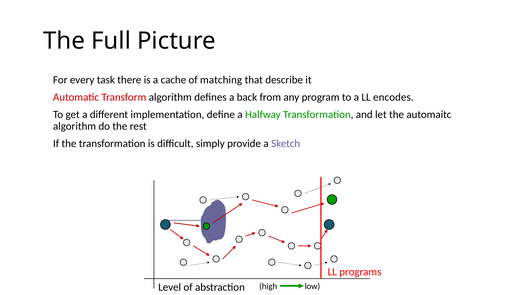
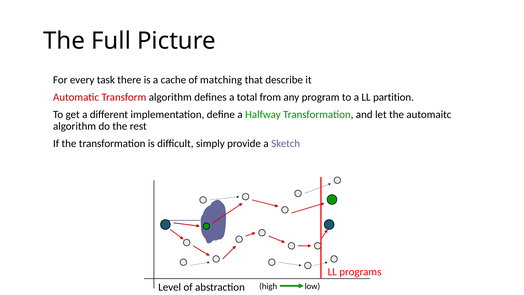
back: back -> total (247, 97)
encodes: encodes -> partition (393, 97)
